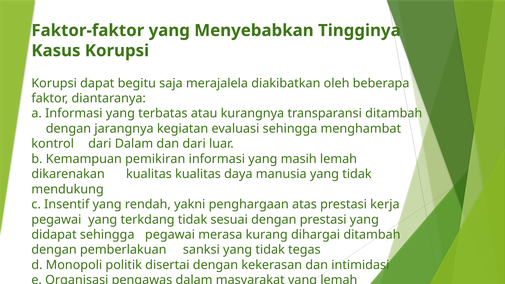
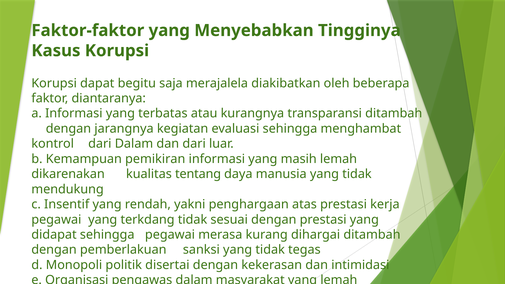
kualitas kualitas: kualitas -> tentang (198, 174)
